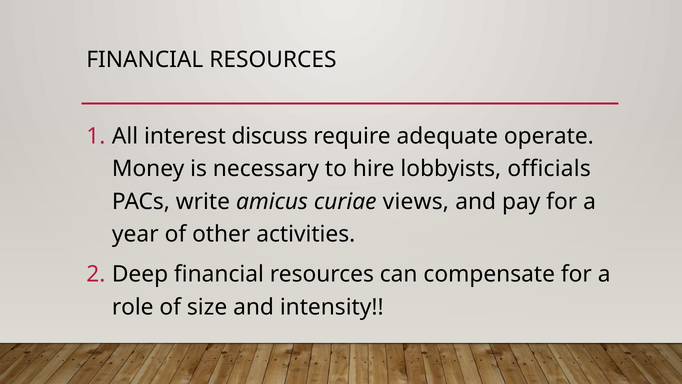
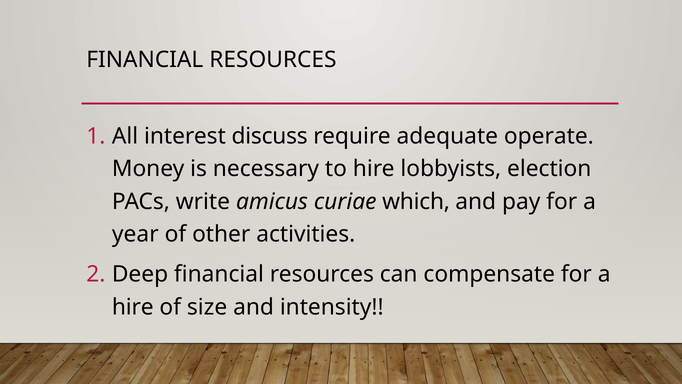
officials: officials -> election (549, 169)
views: views -> which (416, 201)
role: role -> hire (133, 307)
